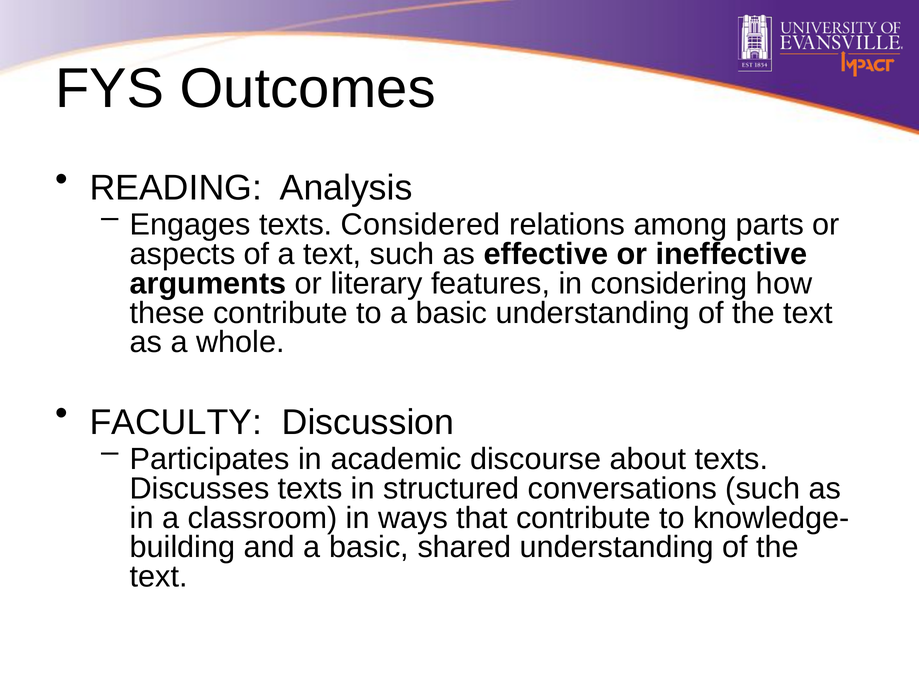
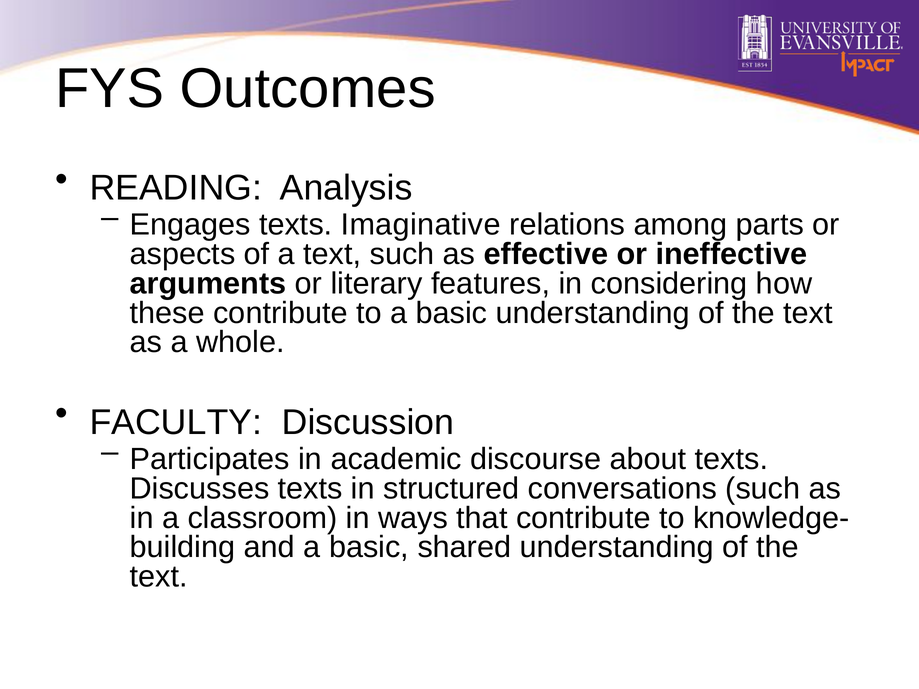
Considered: Considered -> Imaginative (421, 225)
